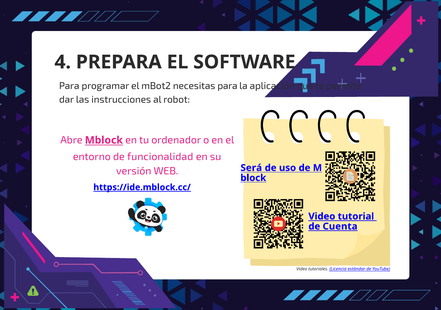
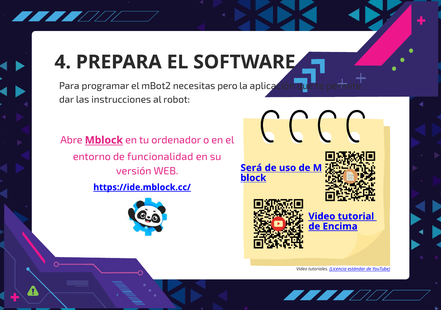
necesitas para: para -> pero (227, 86)
Cuenta: Cuenta -> Encima (340, 227)
